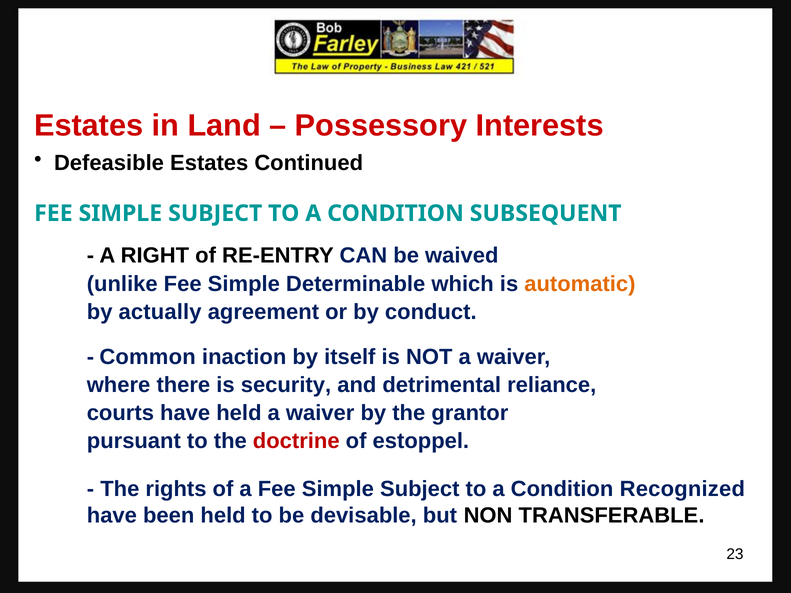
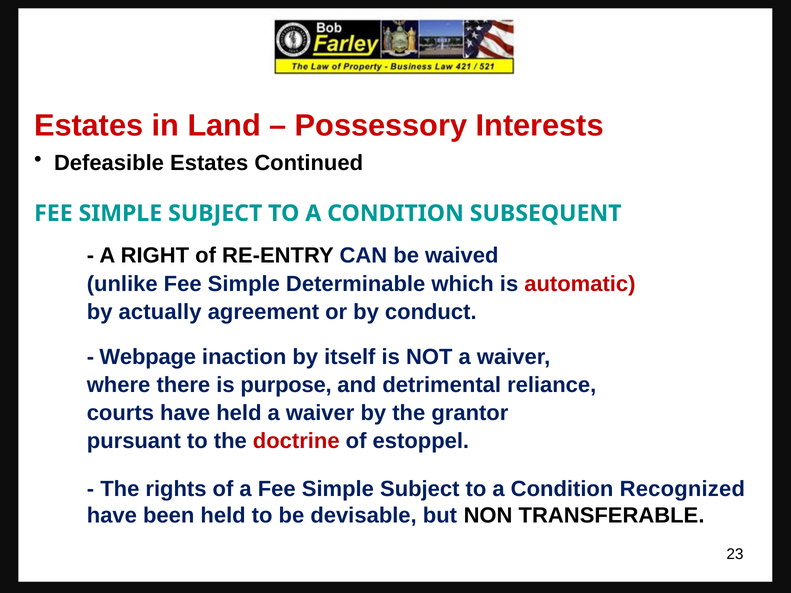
automatic colour: orange -> red (580, 284)
Common: Common -> Webpage (148, 357)
security: security -> purpose (286, 385)
